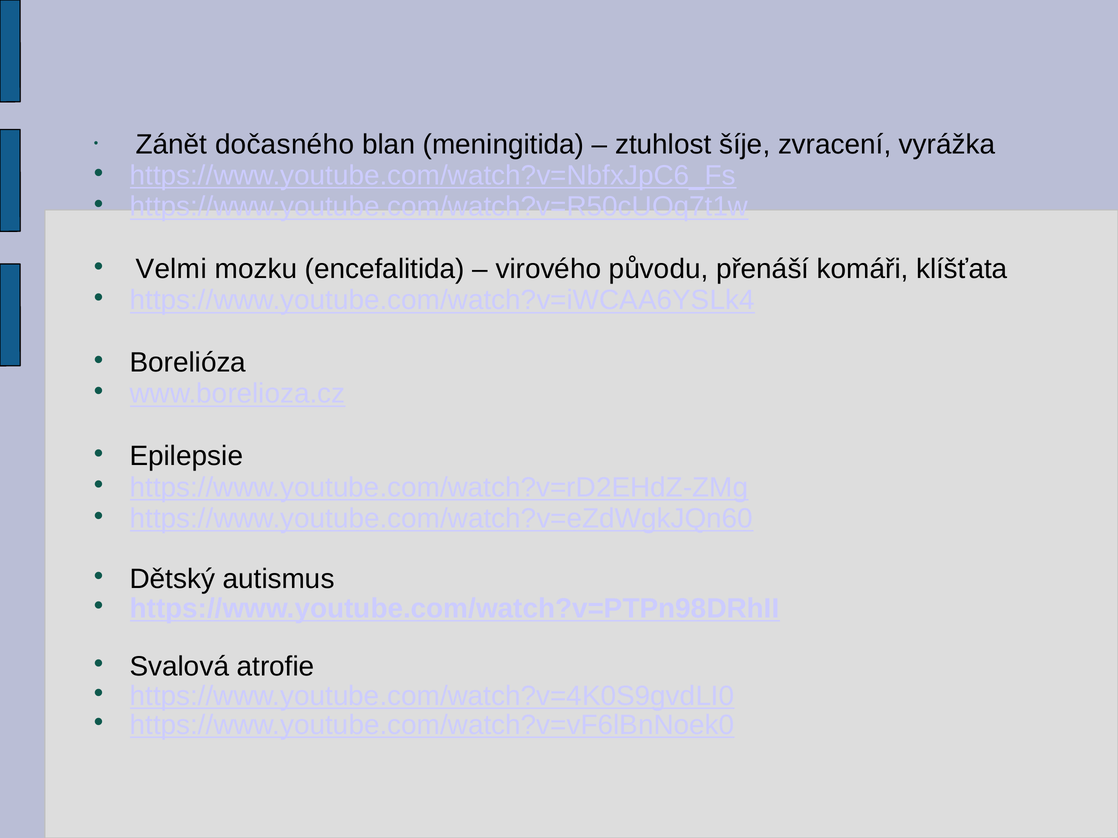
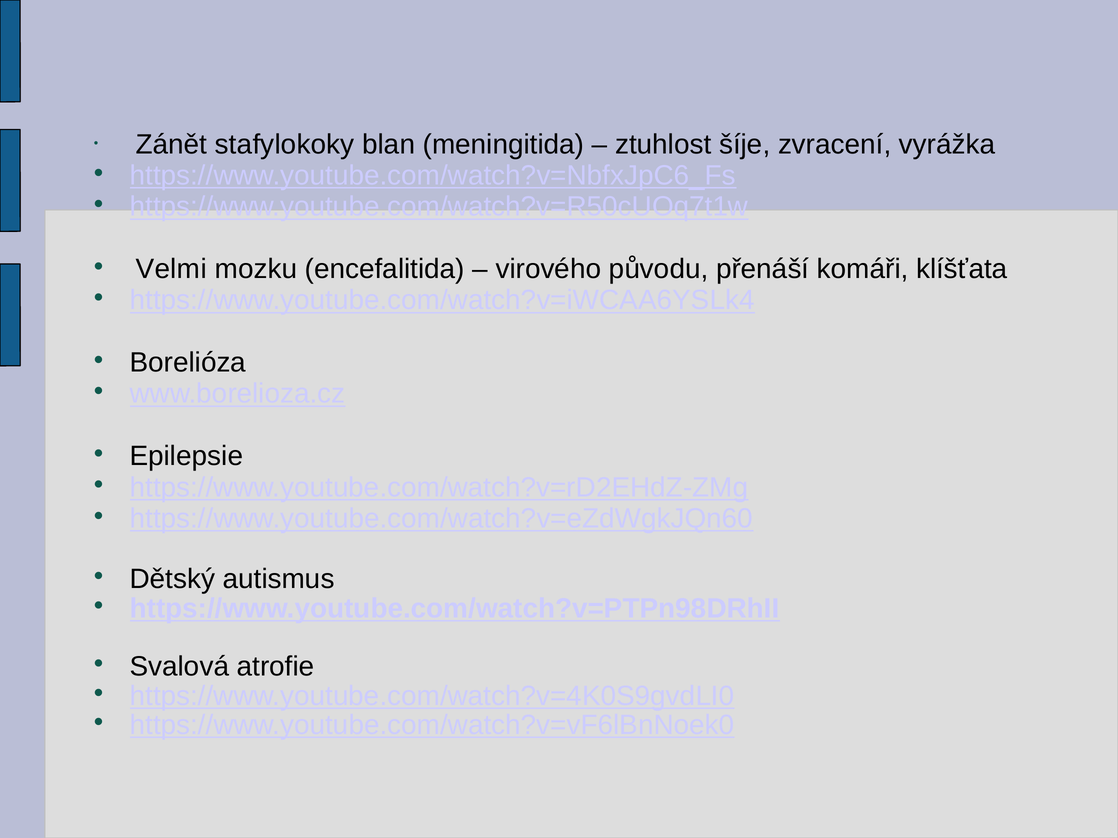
dočasného: dočasného -> stafylokoky (285, 144)
